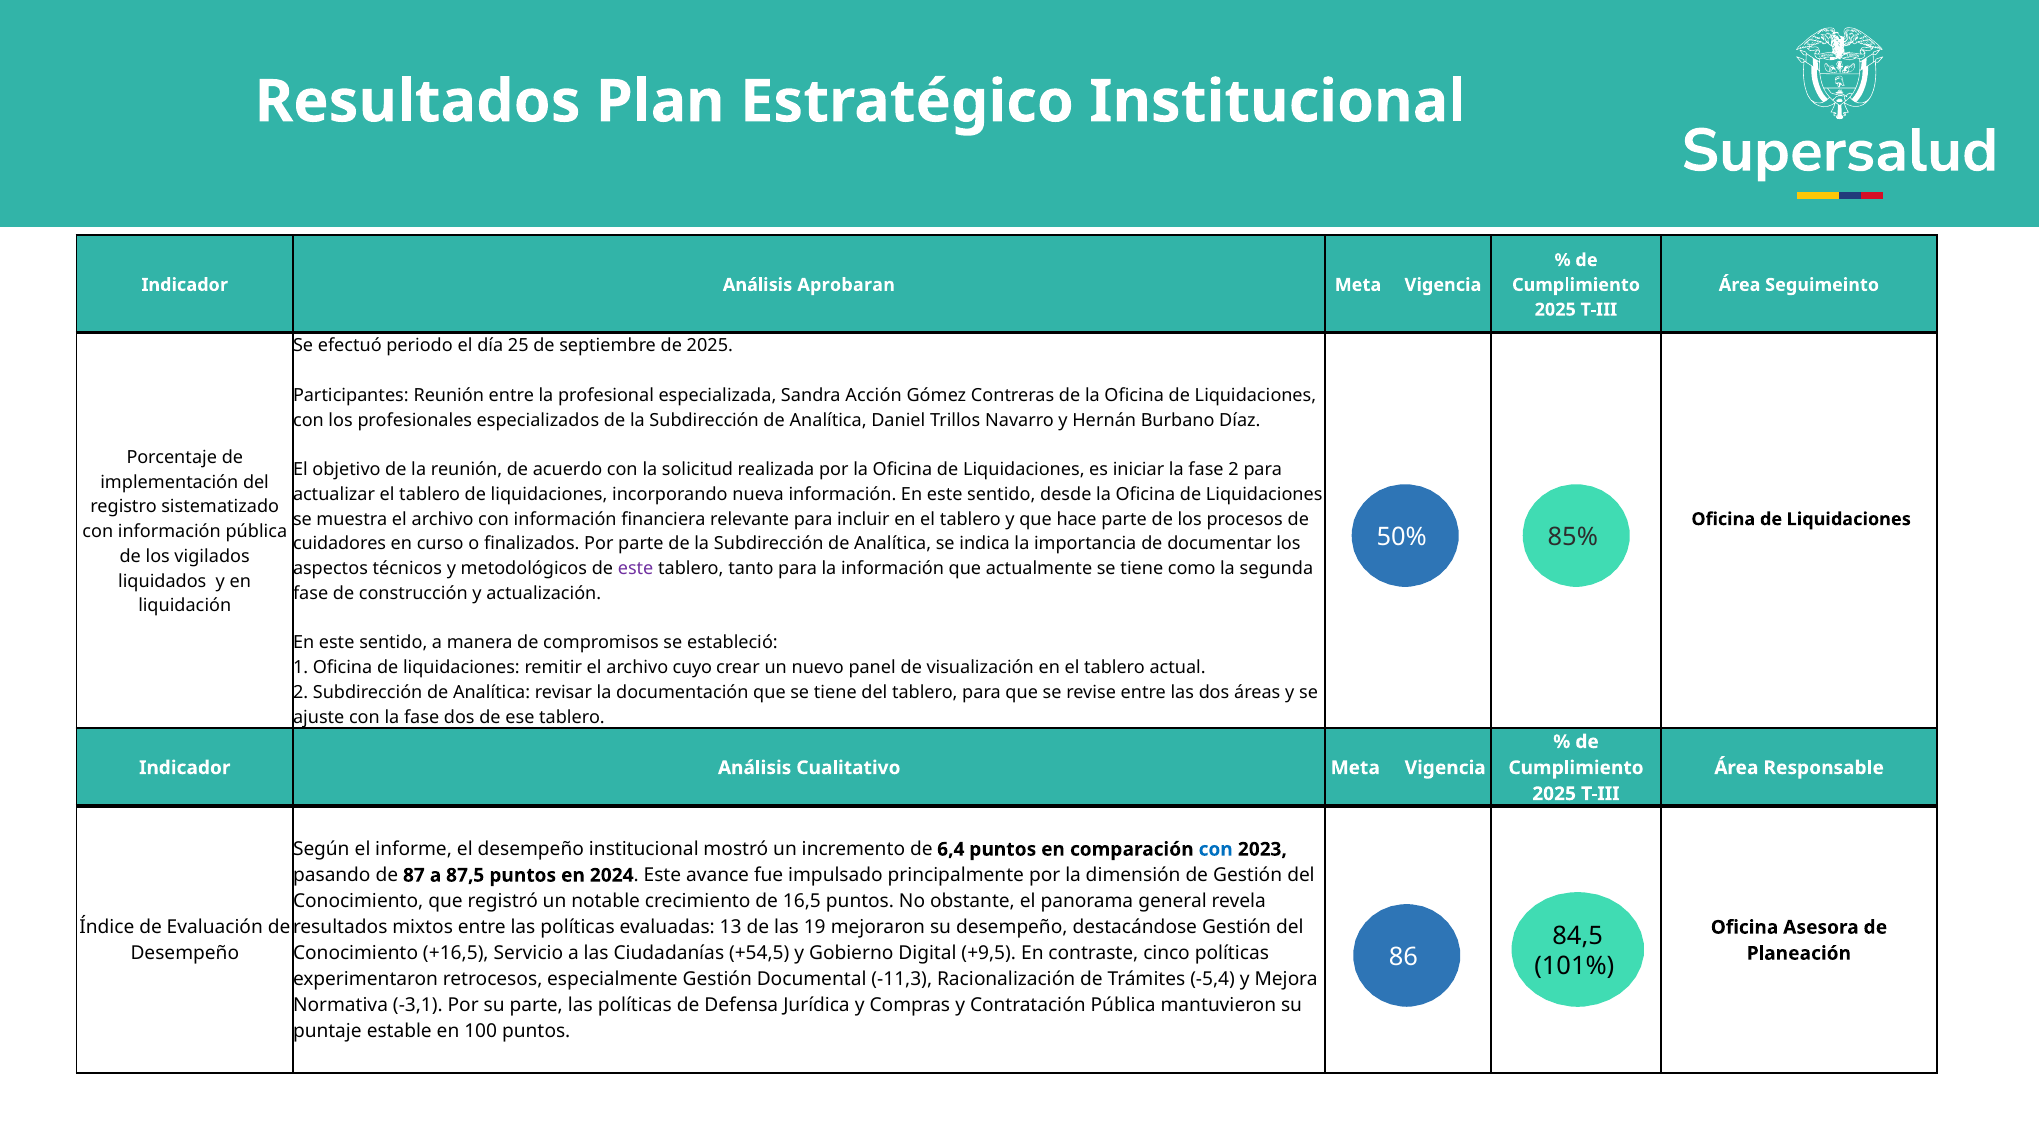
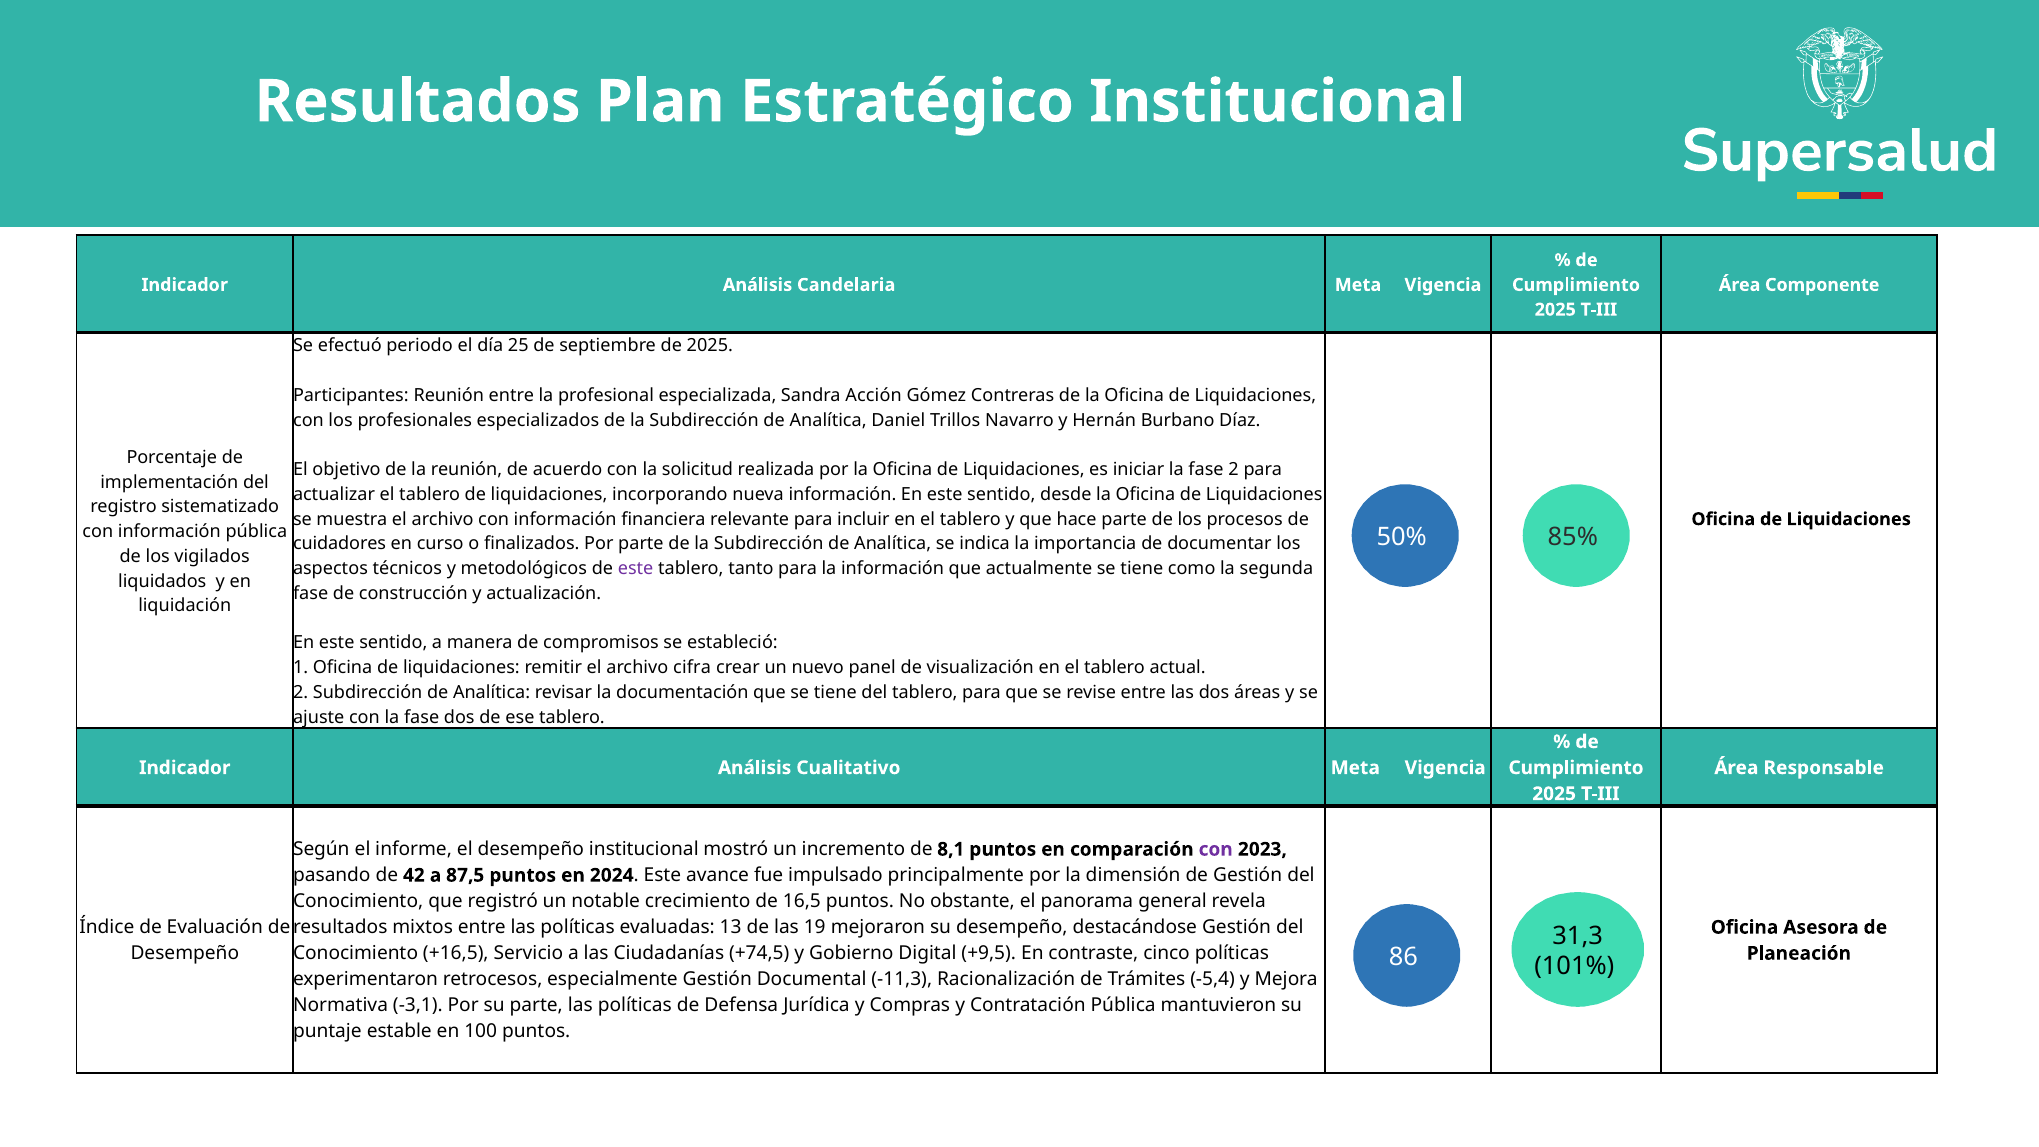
Aprobaran: Aprobaran -> Candelaria (846, 285)
Seguimeinto: Seguimeinto -> Componente (1822, 285)
cuyo: cuyo -> cifra (692, 668)
6,4: 6,4 -> 8,1 (951, 849)
con colour: blue -> purple (1216, 849)
87: 87 -> 42 (414, 875)
84,5: 84,5 -> 31,3 (1578, 936)
+54,5: +54,5 -> +74,5 (759, 953)
